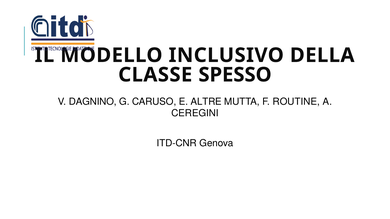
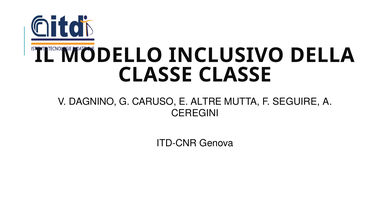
CLASSE SPESSO: SPESSO -> CLASSE (235, 75)
ROUTINE: ROUTINE -> SEGUIRE (296, 102)
